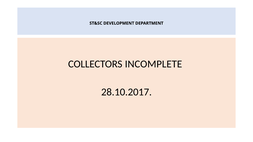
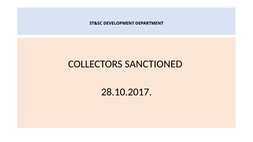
INCOMPLETE: INCOMPLETE -> SANCTIONED (153, 64)
